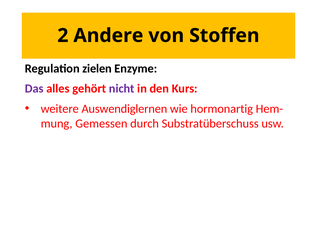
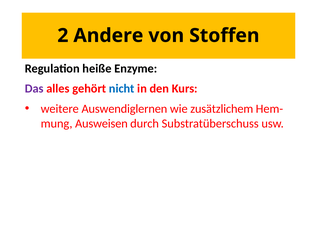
zielen: zielen -> heiße (97, 68)
nicht colour: purple -> blue (122, 88)
hormonartig: hormonartig -> zusätzlichem (222, 109)
Gemessen: Gemessen -> Ausweisen (101, 123)
